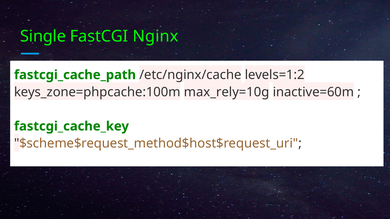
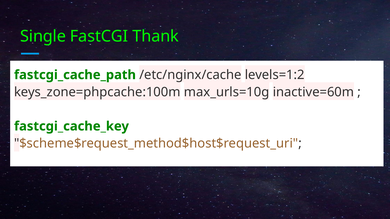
Nginx: Nginx -> Thank (156, 36)
max_rely=10g: max_rely=10g -> max_urls=10g (227, 92)
